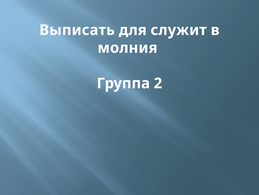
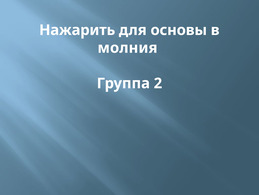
Выписать: Выписать -> Нажарить (77, 30)
служит: служит -> основы (179, 30)
